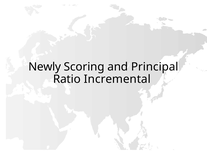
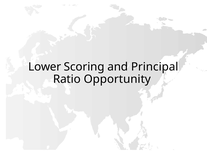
Newly: Newly -> Lower (45, 67)
Incremental: Incremental -> Opportunity (117, 79)
